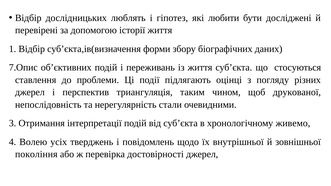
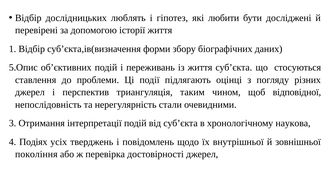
7.Опис: 7.Опис -> 5.Опис (23, 68)
друкованої: друкованої -> відповідної (297, 92)
живемо: живемо -> наукова (293, 123)
Волею: Волею -> Подіях (33, 142)
